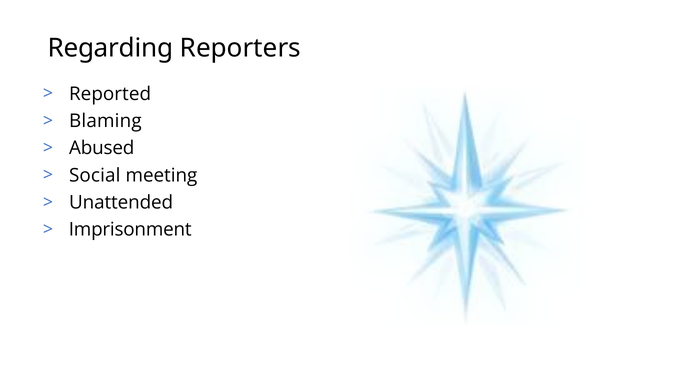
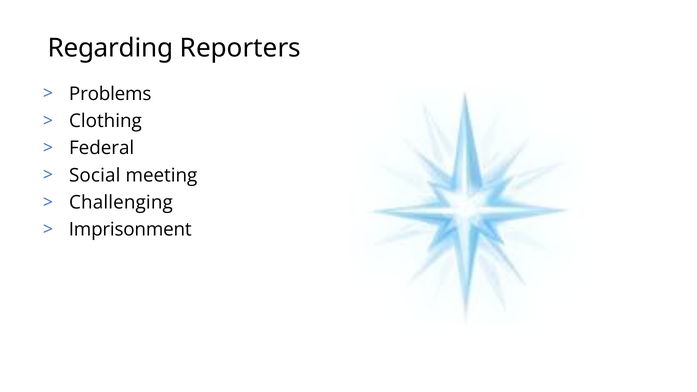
Reported: Reported -> Problems (110, 94)
Blaming: Blaming -> Clothing (105, 121)
Abused: Abused -> Federal (102, 148)
Unattended: Unattended -> Challenging (121, 203)
